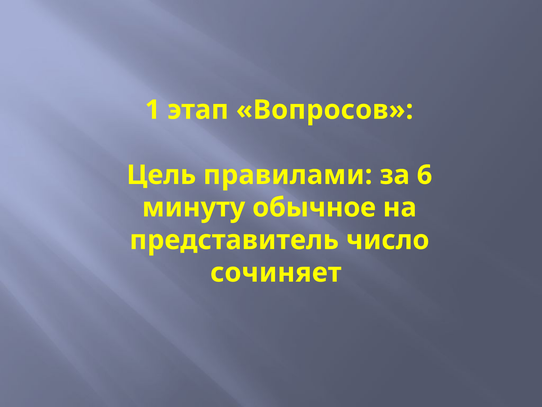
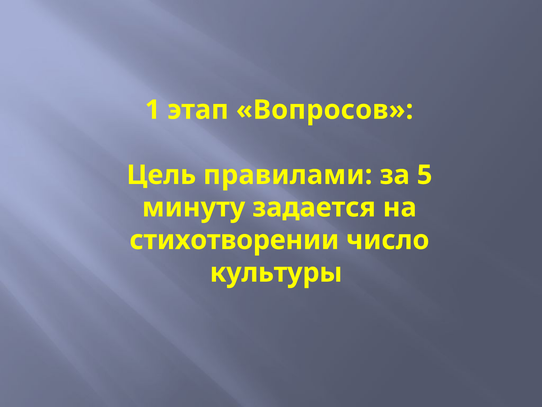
6: 6 -> 5 (425, 175)
обычное: обычное -> задается (314, 207)
представитель: представитель -> стихотворении (234, 240)
сочиняет: сочиняет -> культуры (276, 272)
